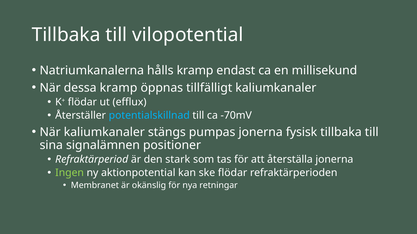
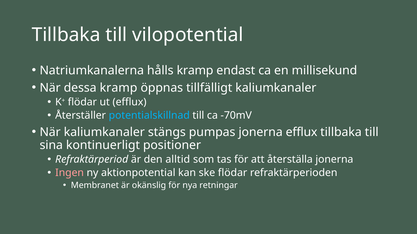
jonerna fysisk: fysisk -> efflux (302, 132)
signalämnen: signalämnen -> kontinuerligt (103, 145)
stark: stark -> alltid (178, 160)
Ingen colour: light green -> pink (70, 173)
